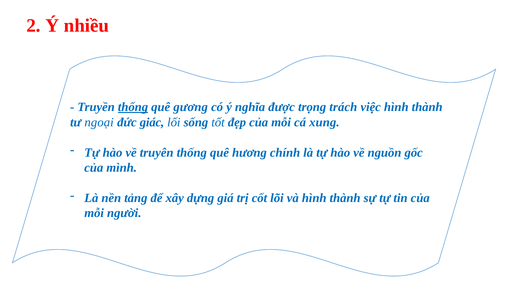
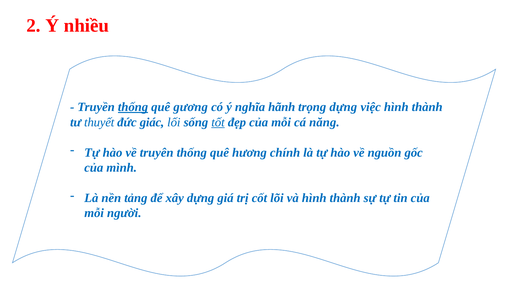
được: được -> hãnh (282, 107)
trọng trách: trách -> dựng (343, 107)
ngoại: ngoại -> thuyết (99, 122)
tốt underline: none -> present (218, 122)
xung: xung -> năng (324, 122)
